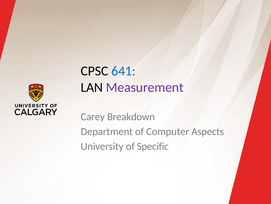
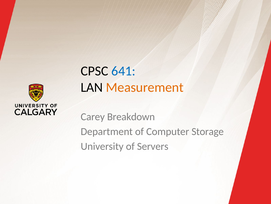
Measurement colour: purple -> orange (145, 87)
Aspects: Aspects -> Storage (208, 131)
Specific: Specific -> Servers (153, 146)
